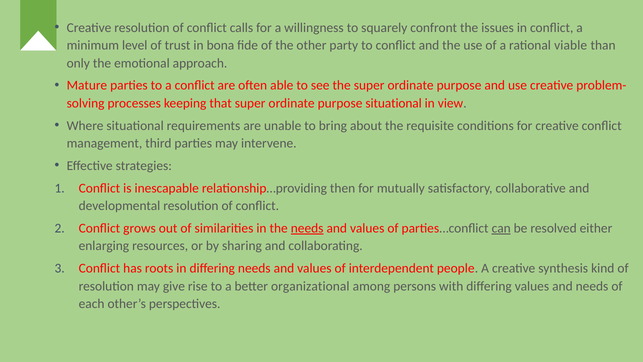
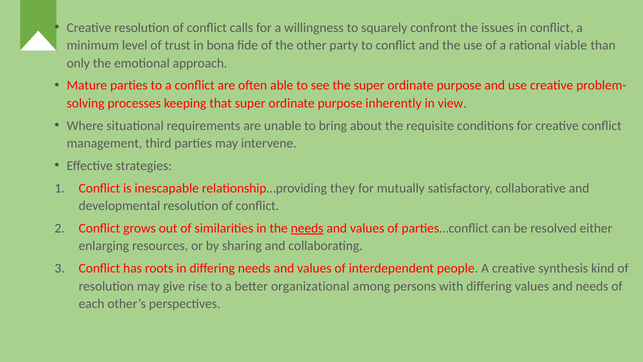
purpose situational: situational -> inherently (394, 103)
then: then -> they (343, 188)
can underline: present -> none (501, 228)
